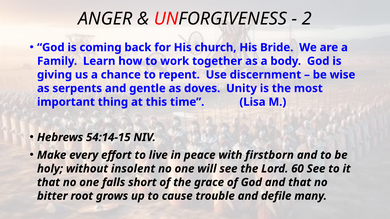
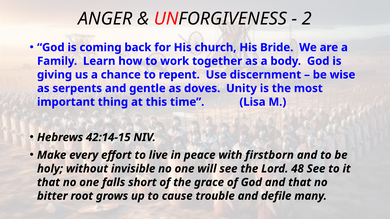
54:14-15: 54:14-15 -> 42:14-15 (108, 138)
insolent: insolent -> invisible (133, 169)
60: 60 -> 48 (298, 169)
